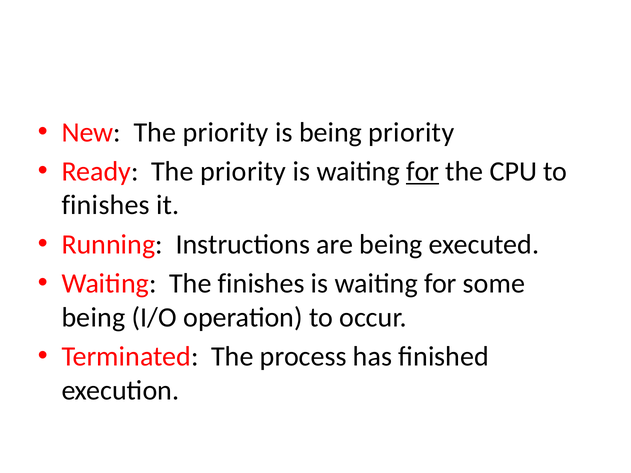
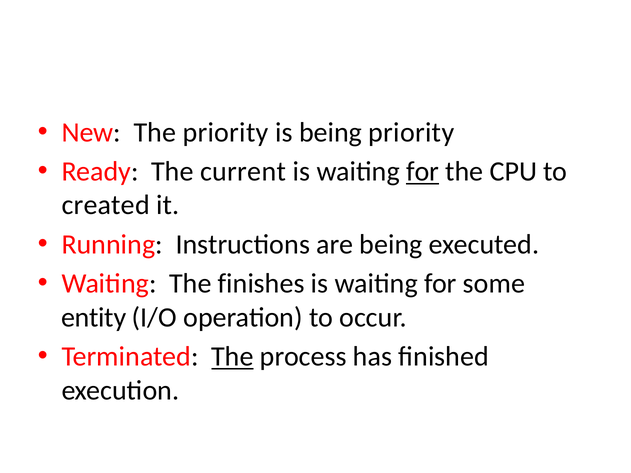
Ready The priority: priority -> current (243, 172)
finishes: finishes -> created (106, 205)
being: being -> entity (94, 318)
The underline: none -> present (232, 357)
